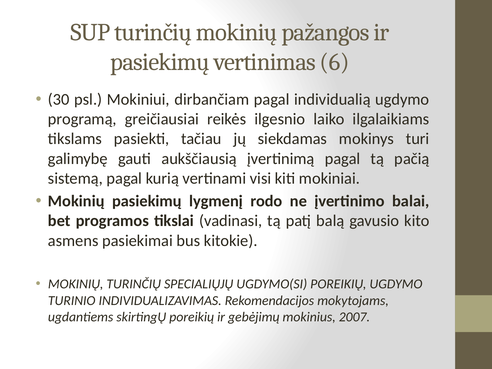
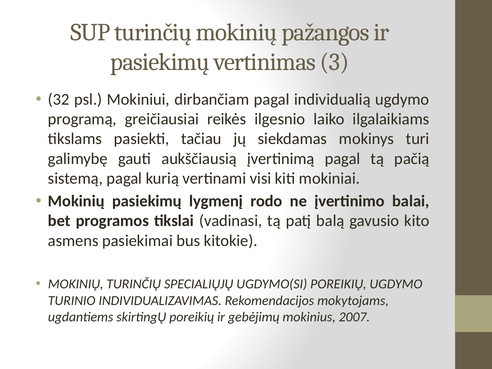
6: 6 -> 3 (335, 62)
30: 30 -> 32 (59, 100)
